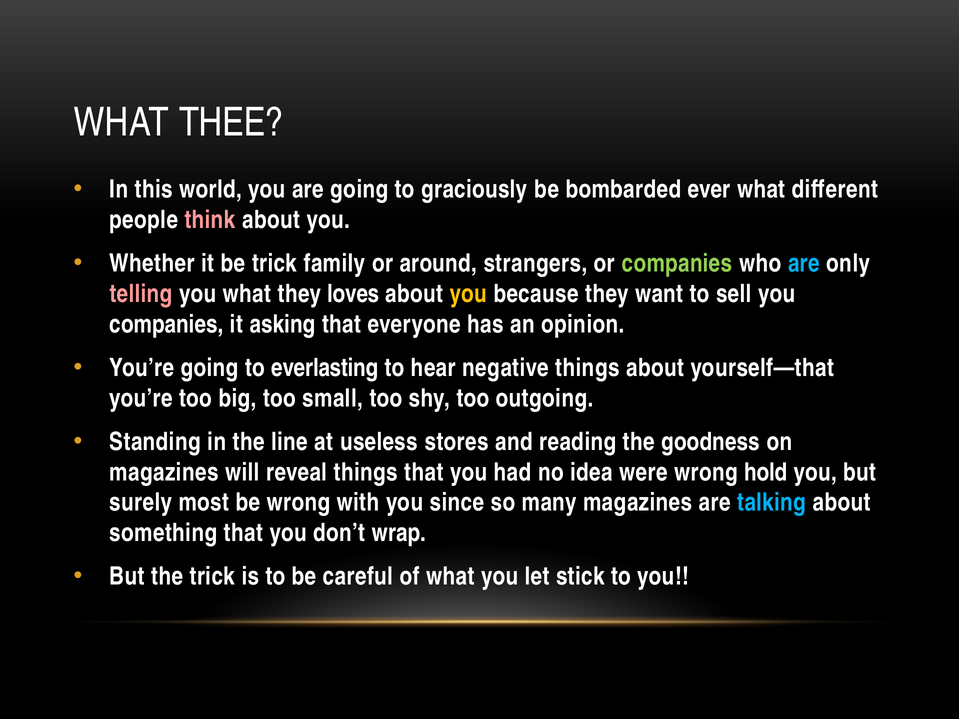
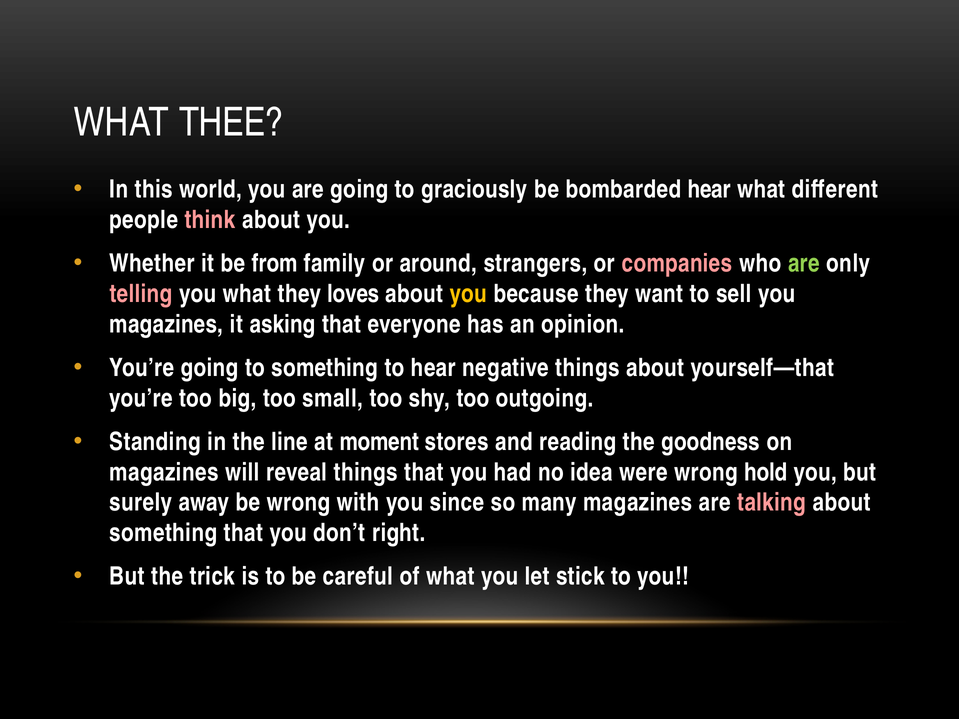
bombarded ever: ever -> hear (709, 190)
be trick: trick -> from (275, 264)
companies colour: light green -> pink (677, 264)
are colour: light blue -> light green (804, 264)
companies: companies -> magazines (166, 324)
to everlasting: everlasting -> something (325, 368)
useless: useless -> moment (379, 442)
most: most -> away (204, 503)
talking colour: light blue -> pink (772, 503)
wrap: wrap -> right (399, 533)
